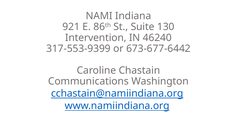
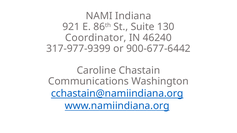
Intervention: Intervention -> Coordinator (96, 38)
317-553-9399: 317-553-9399 -> 317-977-9399 (78, 49)
673-677-6442: 673-677-6442 -> 900-677-6442 (158, 49)
